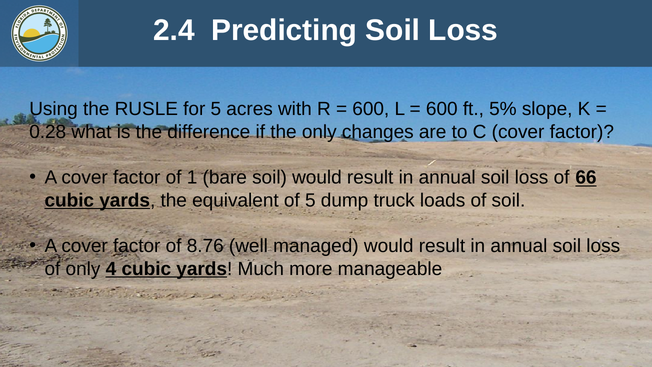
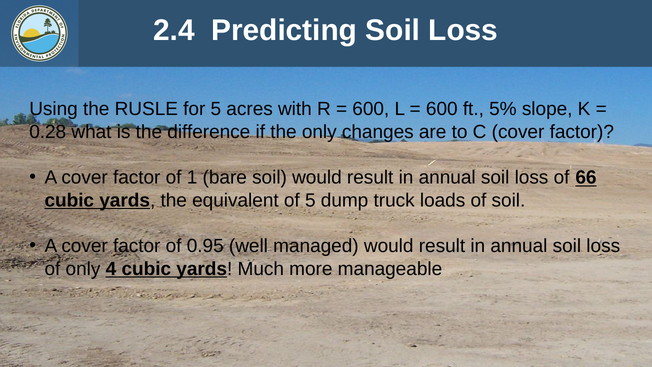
8.76: 8.76 -> 0.95 (205, 246)
